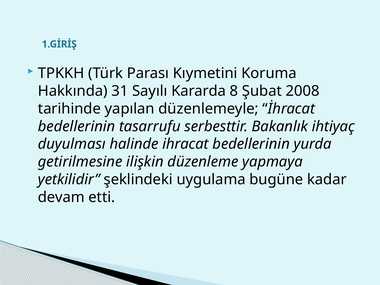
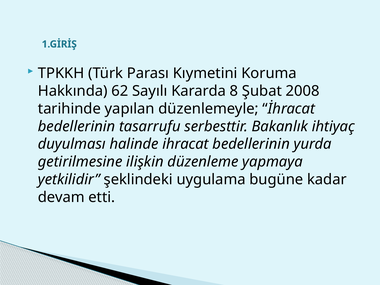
31: 31 -> 62 (120, 91)
